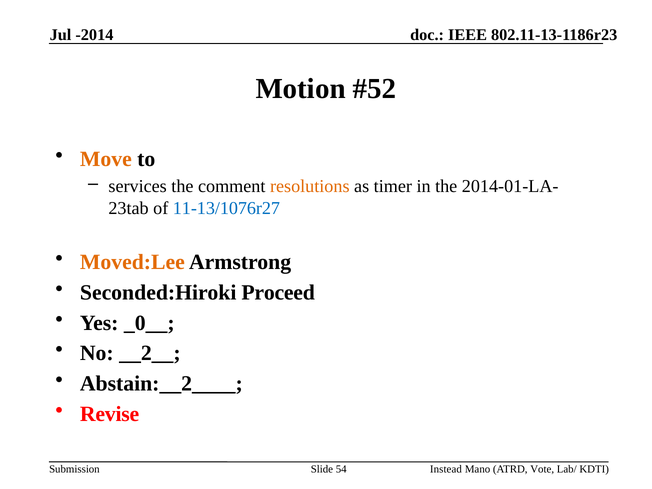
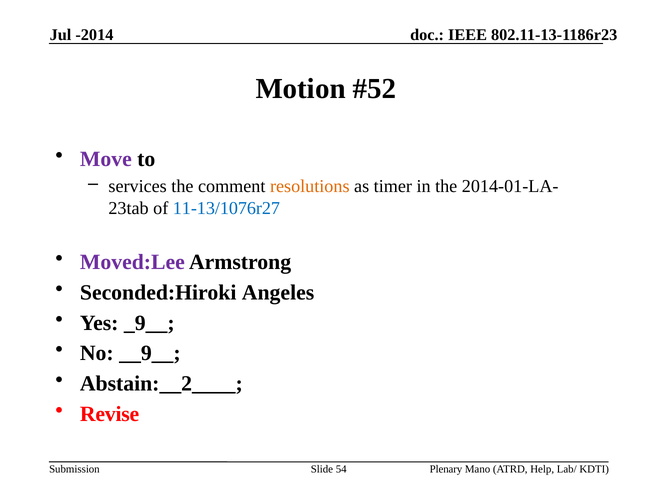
Move colour: orange -> purple (106, 159)
Moved:Lee colour: orange -> purple (132, 262)
Proceed: Proceed -> Angeles (278, 292)
_0__: _0__ -> _9__ (149, 323)
__2__: __2__ -> __9__ (150, 353)
Instead: Instead -> Plenary (446, 469)
Vote: Vote -> Help (542, 469)
